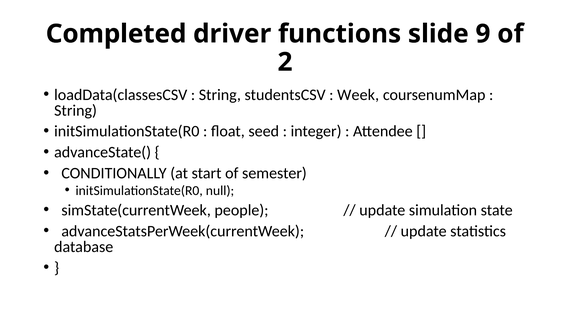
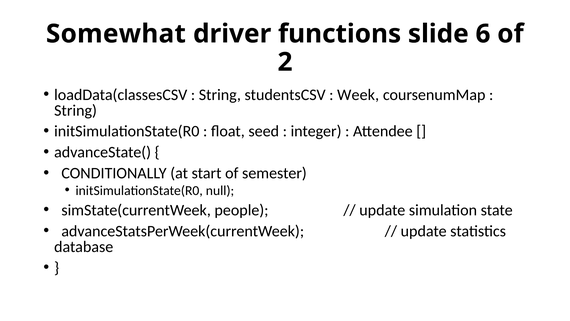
Completed: Completed -> Somewhat (116, 34)
9: 9 -> 6 (483, 34)
